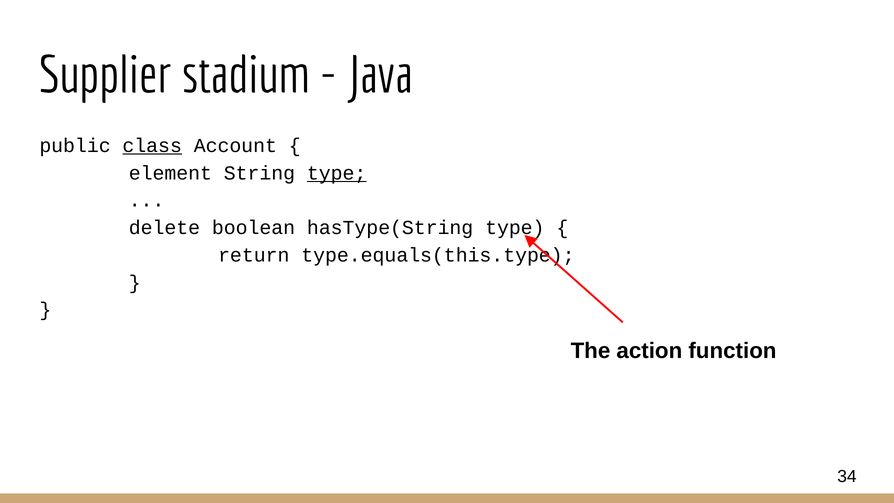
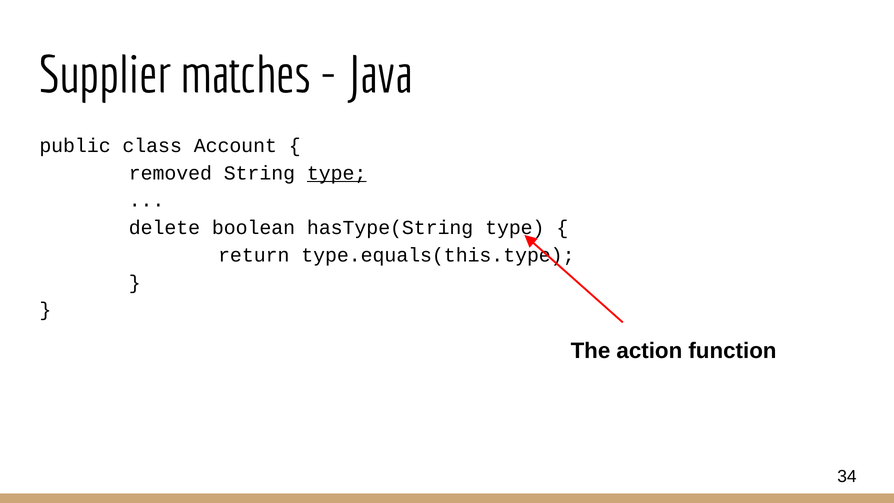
stadium: stadium -> matches (246, 76)
class underline: present -> none (152, 146)
element: element -> removed (170, 173)
